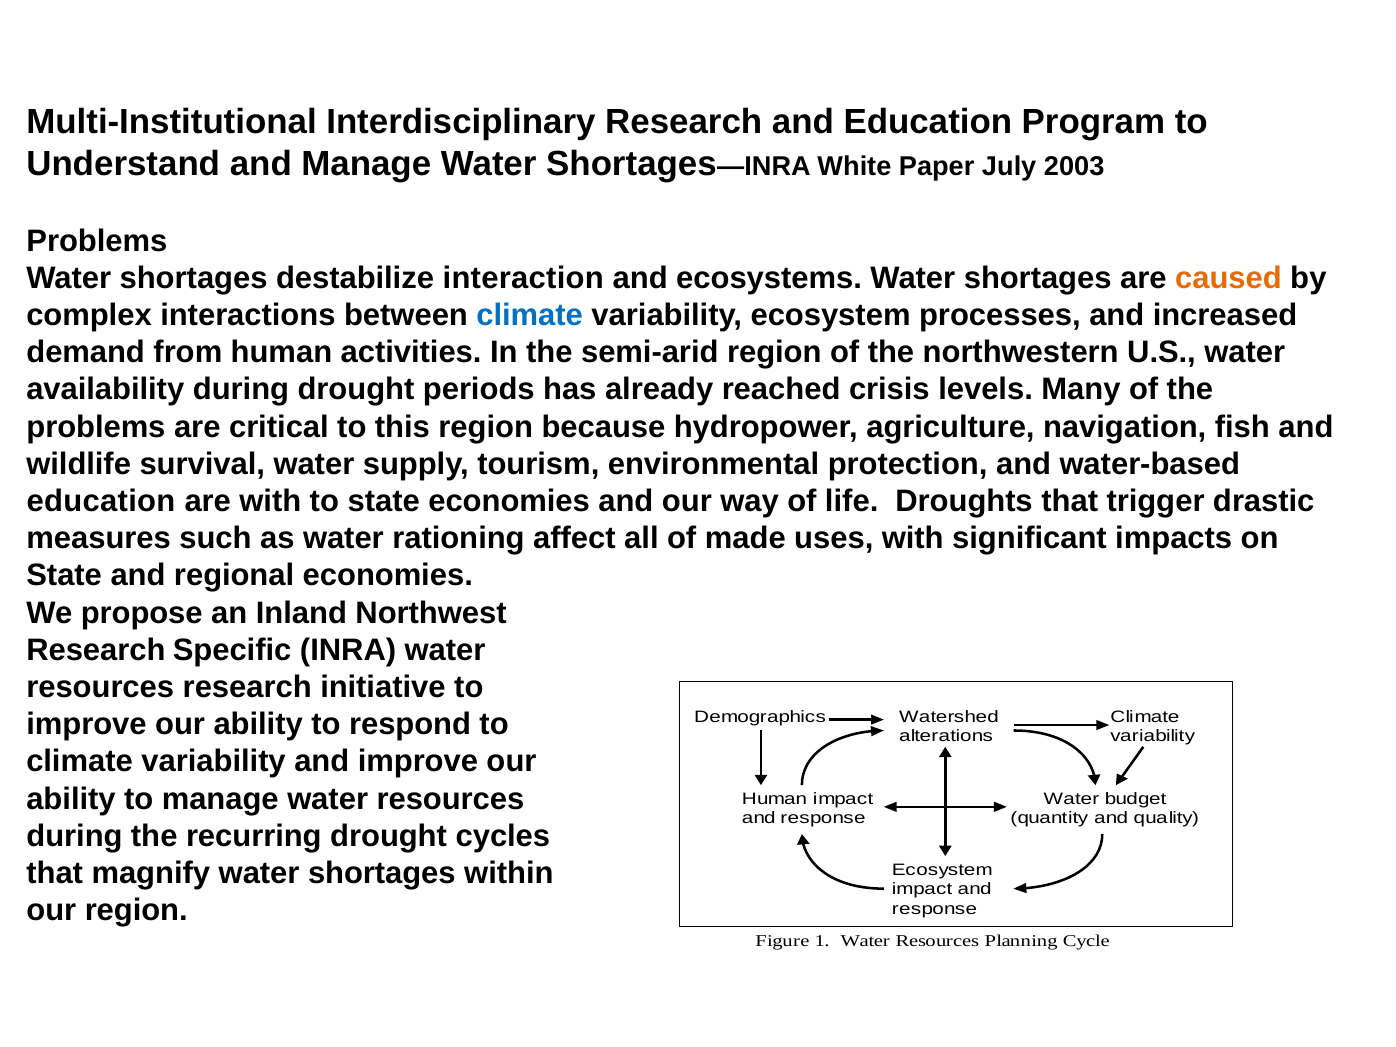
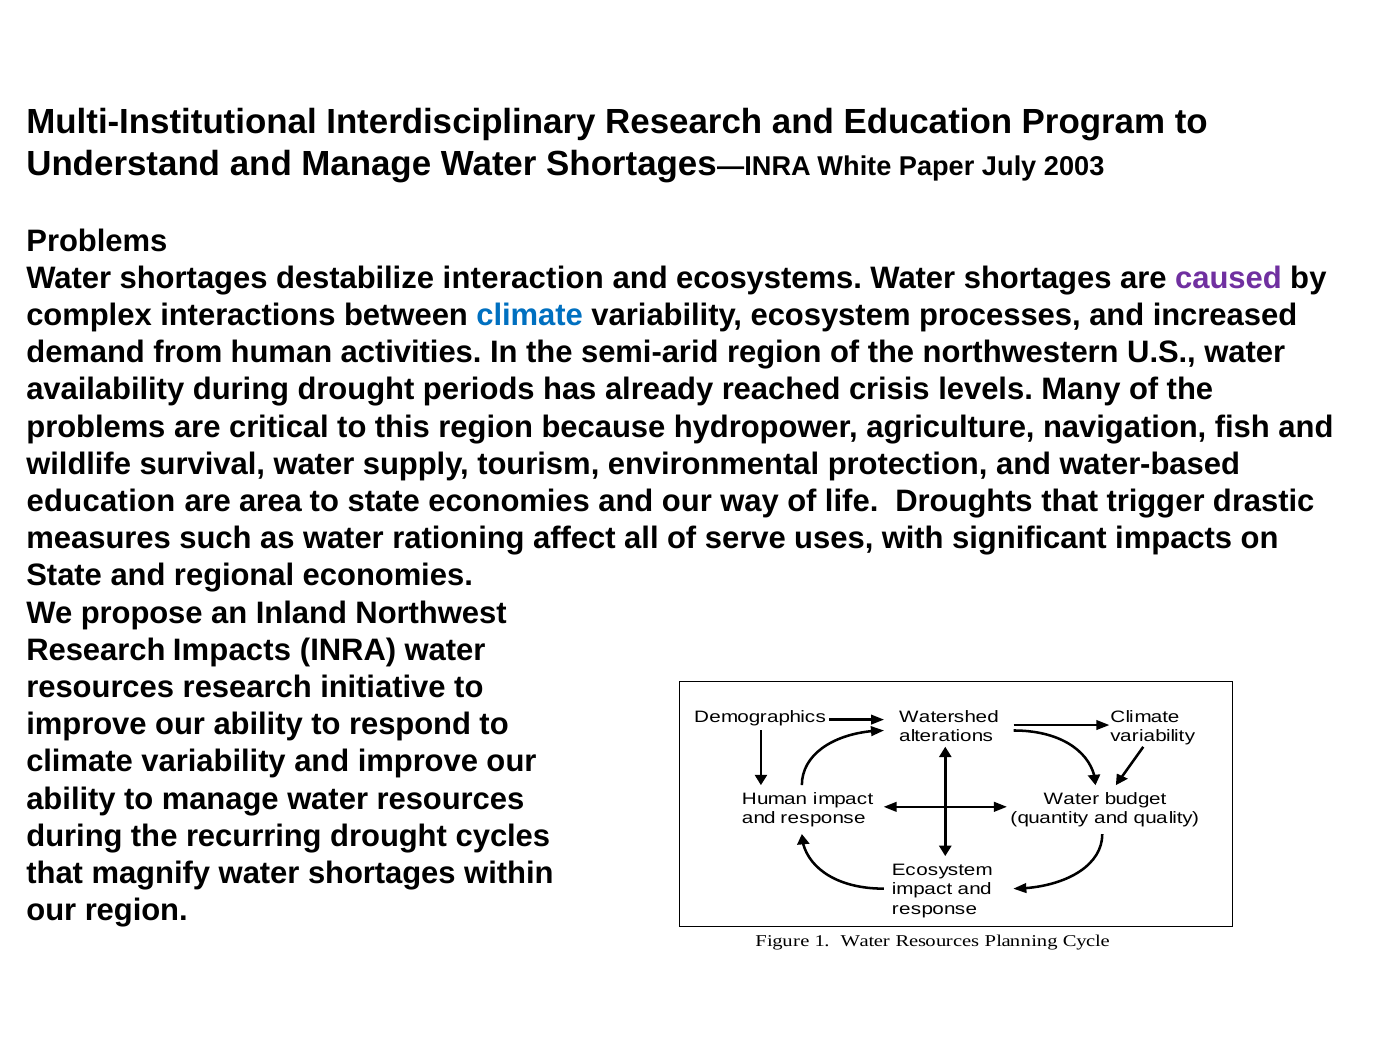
caused colour: orange -> purple (1228, 278)
are with: with -> area (270, 501)
made: made -> serve (745, 538)
Research Specific: Specific -> Impacts (232, 650)
